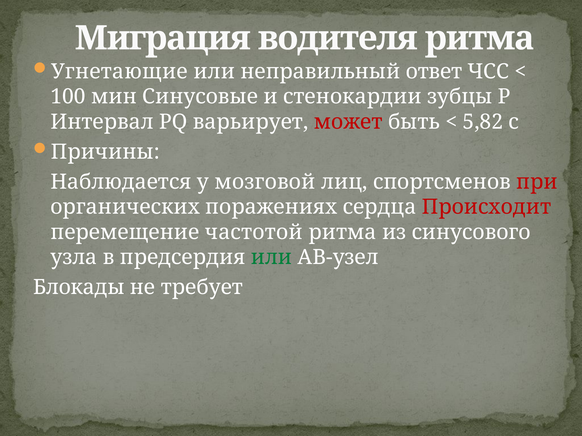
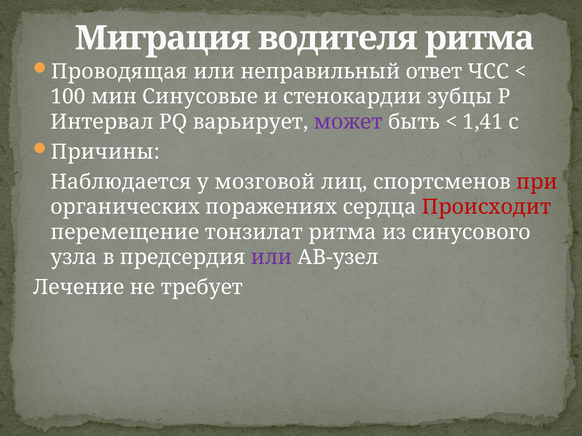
Угнетающие: Угнетающие -> Проводящая (119, 71)
может colour: red -> purple (348, 122)
5,82: 5,82 -> 1,41 (483, 122)
частотой: частотой -> тонзилат (254, 232)
или colour: green -> purple (271, 258)
Блокады: Блокады -> Лечение (79, 288)
